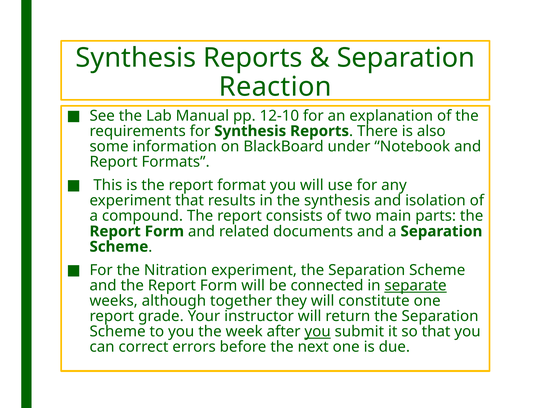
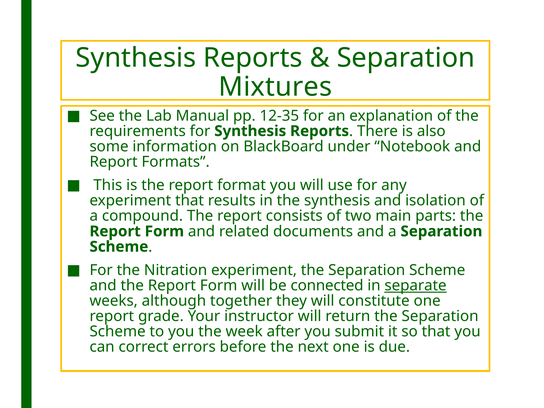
Reaction: Reaction -> Mixtures (275, 87)
12-10: 12-10 -> 12-35 (279, 116)
you underline: present -> none (318, 332)
